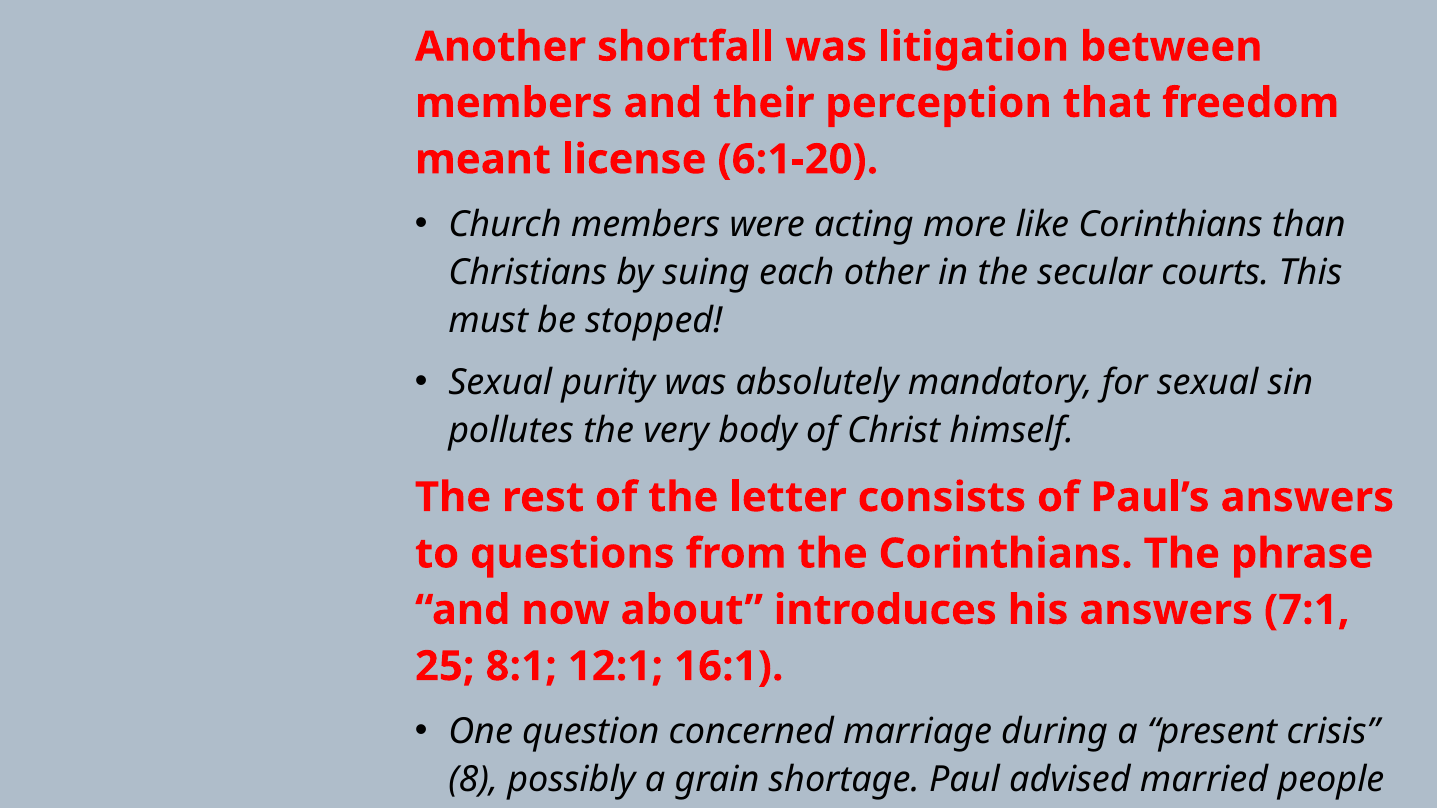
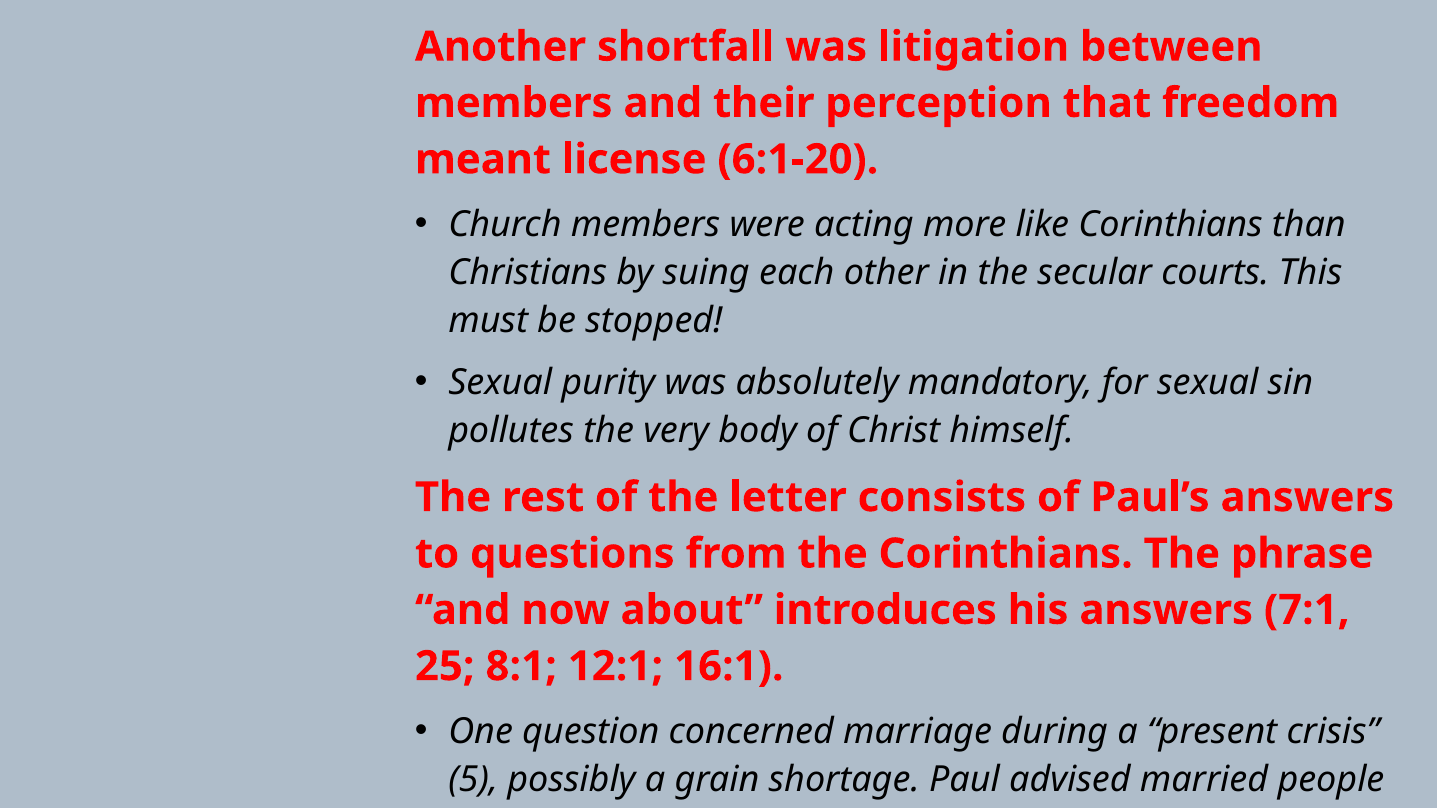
8: 8 -> 5 (473, 780)
